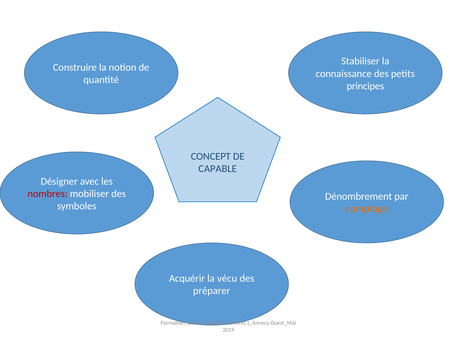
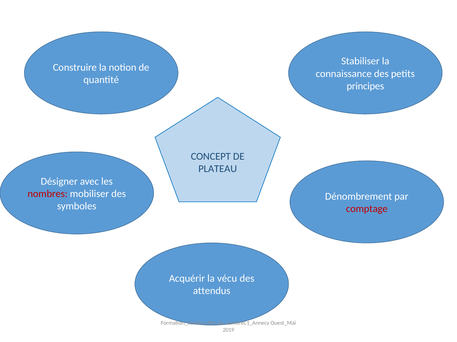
CAPABLE: CAPABLE -> PLATEAU (218, 169)
comptage colour: orange -> red (367, 209)
préparer: préparer -> attendus (212, 292)
